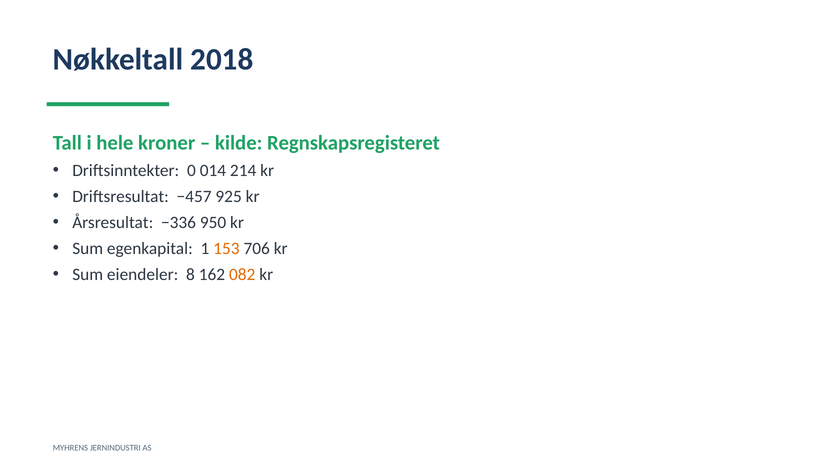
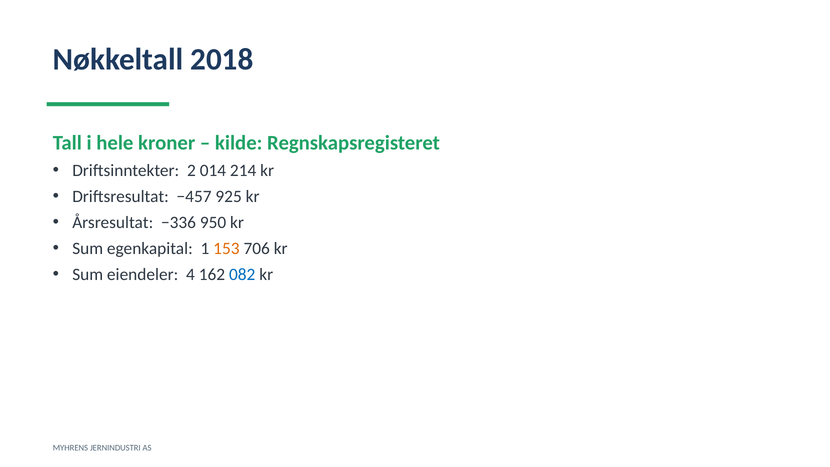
0: 0 -> 2 (191, 171)
8: 8 -> 4 (190, 274)
082 colour: orange -> blue (242, 274)
